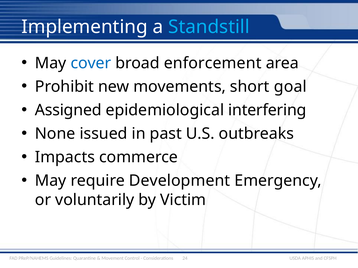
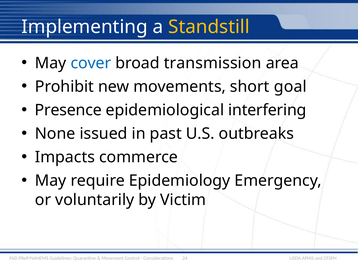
Standstill colour: light blue -> yellow (209, 27)
enforcement: enforcement -> transmission (213, 63)
Assigned: Assigned -> Presence (68, 110)
Development: Development -> Epidemiology (180, 181)
